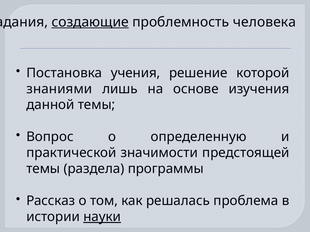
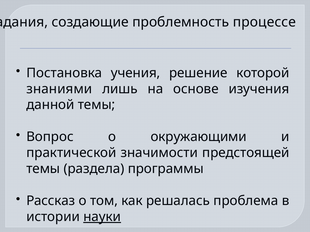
создающие underline: present -> none (90, 22)
человека: человека -> процессе (264, 22)
определенную: определенную -> окружающими (199, 137)
